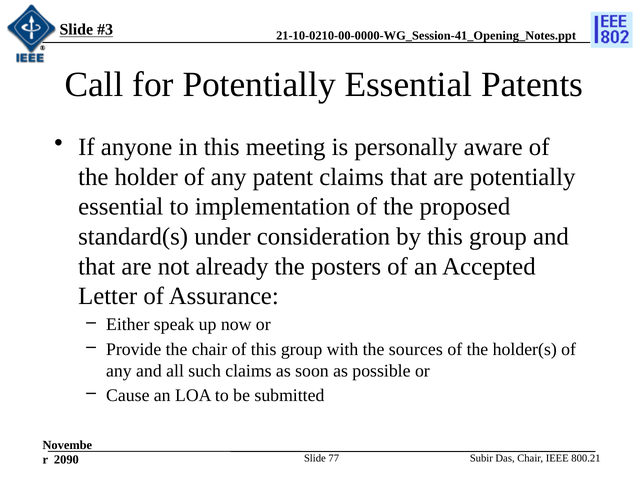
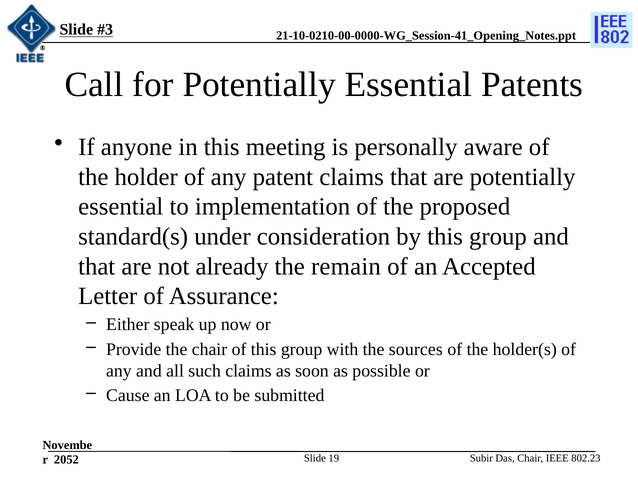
posters: posters -> remain (346, 267)
77: 77 -> 19 (334, 459)
2090: 2090 -> 2052 (66, 460)
800.21: 800.21 -> 802.23 (586, 459)
